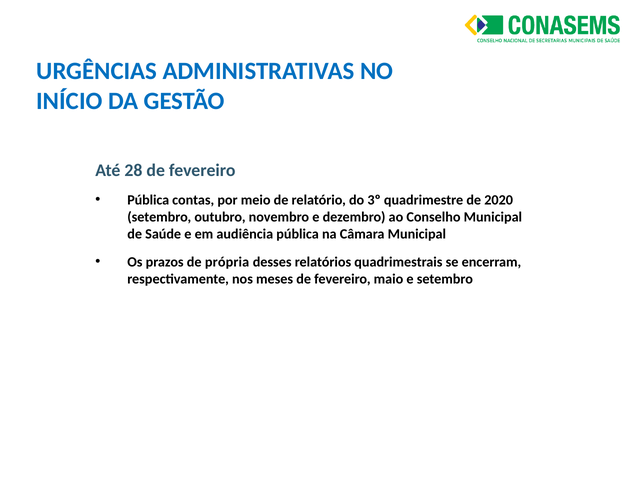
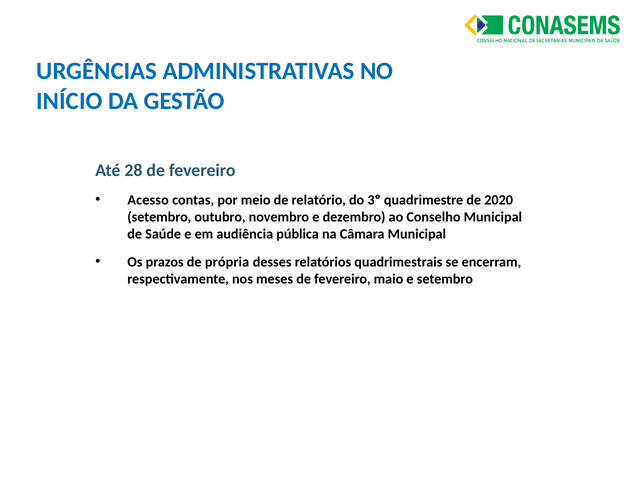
Pública: Pública -> Acesso (148, 200)
